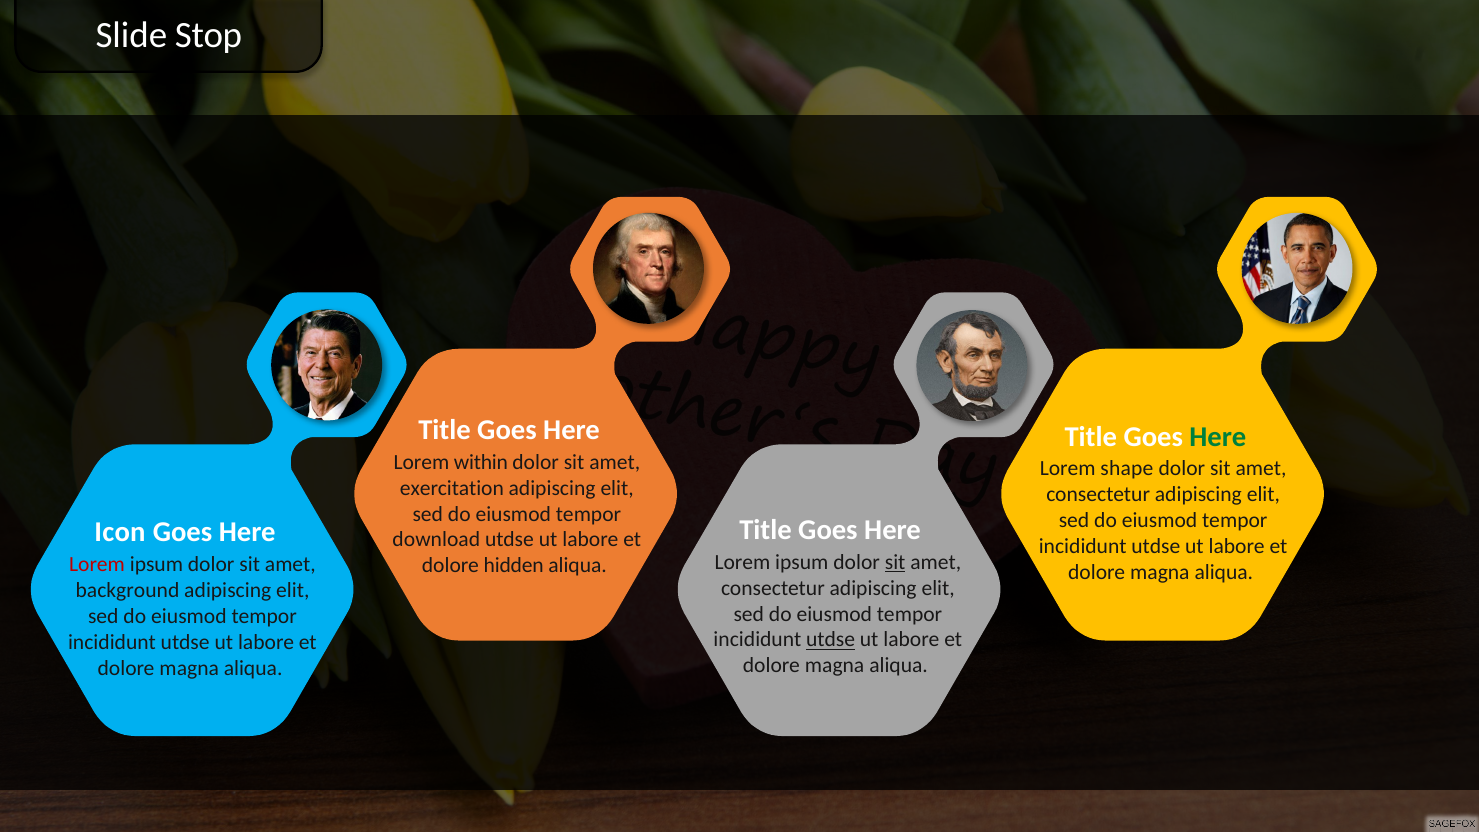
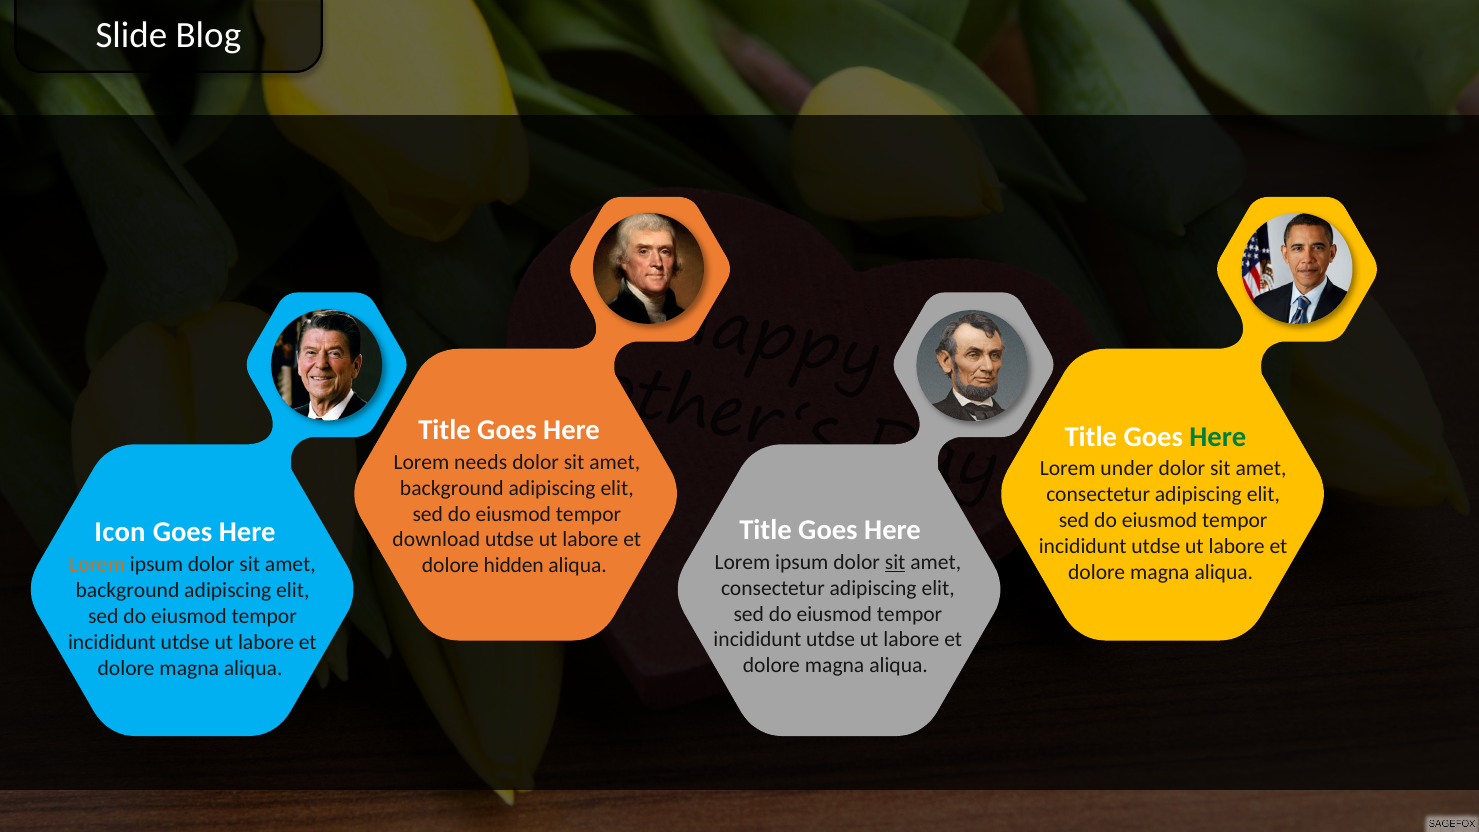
Stop: Stop -> Blog (208, 35)
within: within -> needs (481, 462)
shape: shape -> under (1127, 468)
exercitation: exercitation -> background (452, 488)
Lorem colour: red -> orange (97, 564)
utdse underline: present -> none (831, 640)
